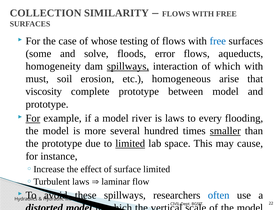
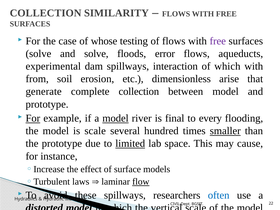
free colour: blue -> purple (218, 41)
some: some -> solve (38, 54)
homogeneity: homogeneity -> experimental (53, 66)
spillways underline: present -> none (128, 66)
must: must -> from (37, 79)
homogeneous: homogeneous -> dimensionless (181, 79)
viscosity: viscosity -> generate (44, 92)
complete prototype: prototype -> collection (139, 92)
model underline: none -> present (115, 118)
is laws: laws -> final (175, 118)
is more: more -> scale (95, 131)
surface limited: limited -> models (157, 169)
flow underline: none -> present (141, 182)
